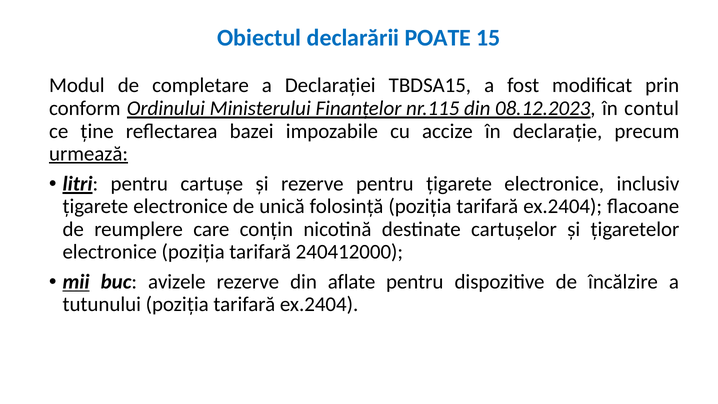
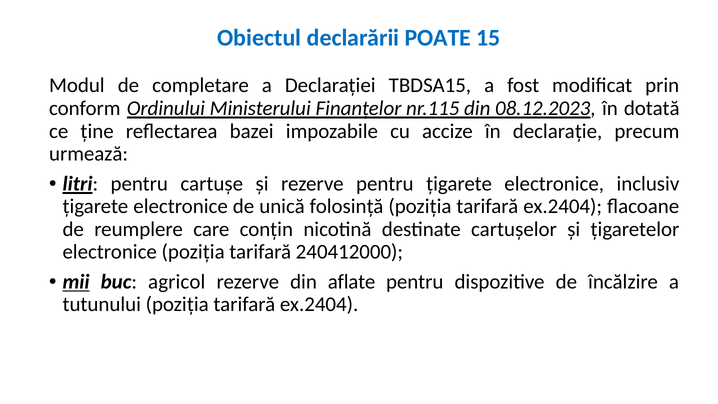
contul: contul -> dotată (652, 108)
urmează underline: present -> none (89, 154)
avizele: avizele -> agricol (177, 282)
